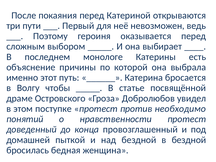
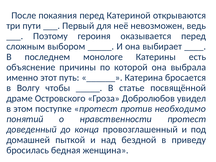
в бездной: бездной -> приведу (189, 140)
